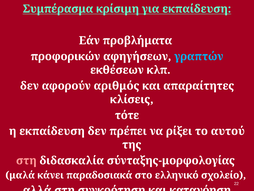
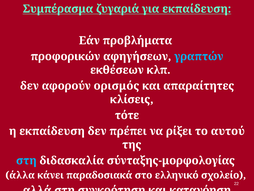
κρίσιμη: κρίσιμη -> ζυγαριά (118, 9)
αριθμός: αριθμός -> ορισμός (116, 86)
στη colour: pink -> light blue (26, 160)
μαλά: μαλά -> άλλα (20, 175)
